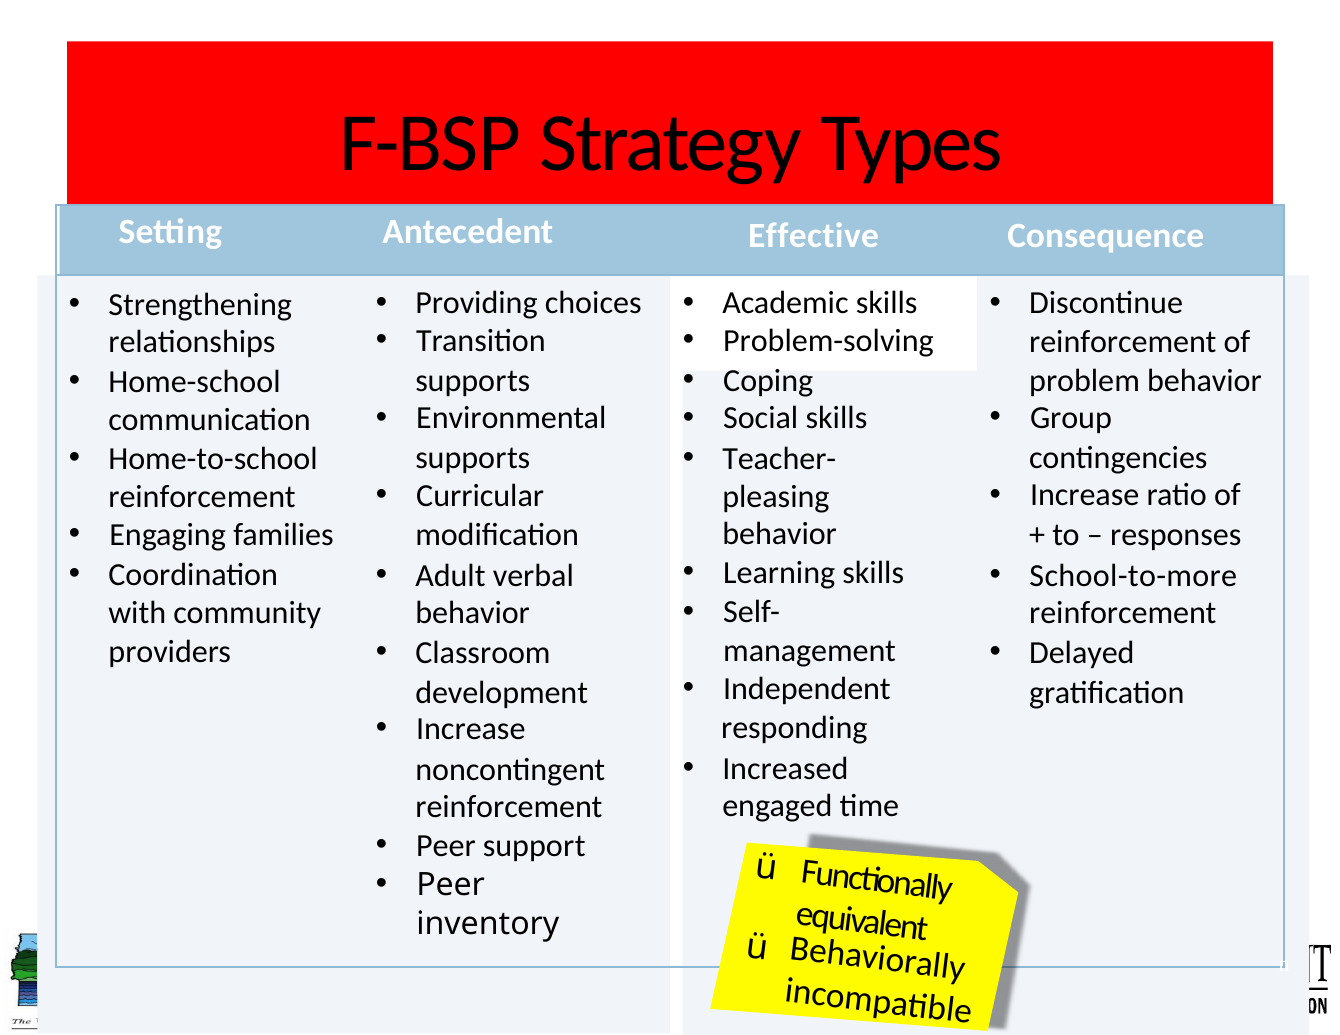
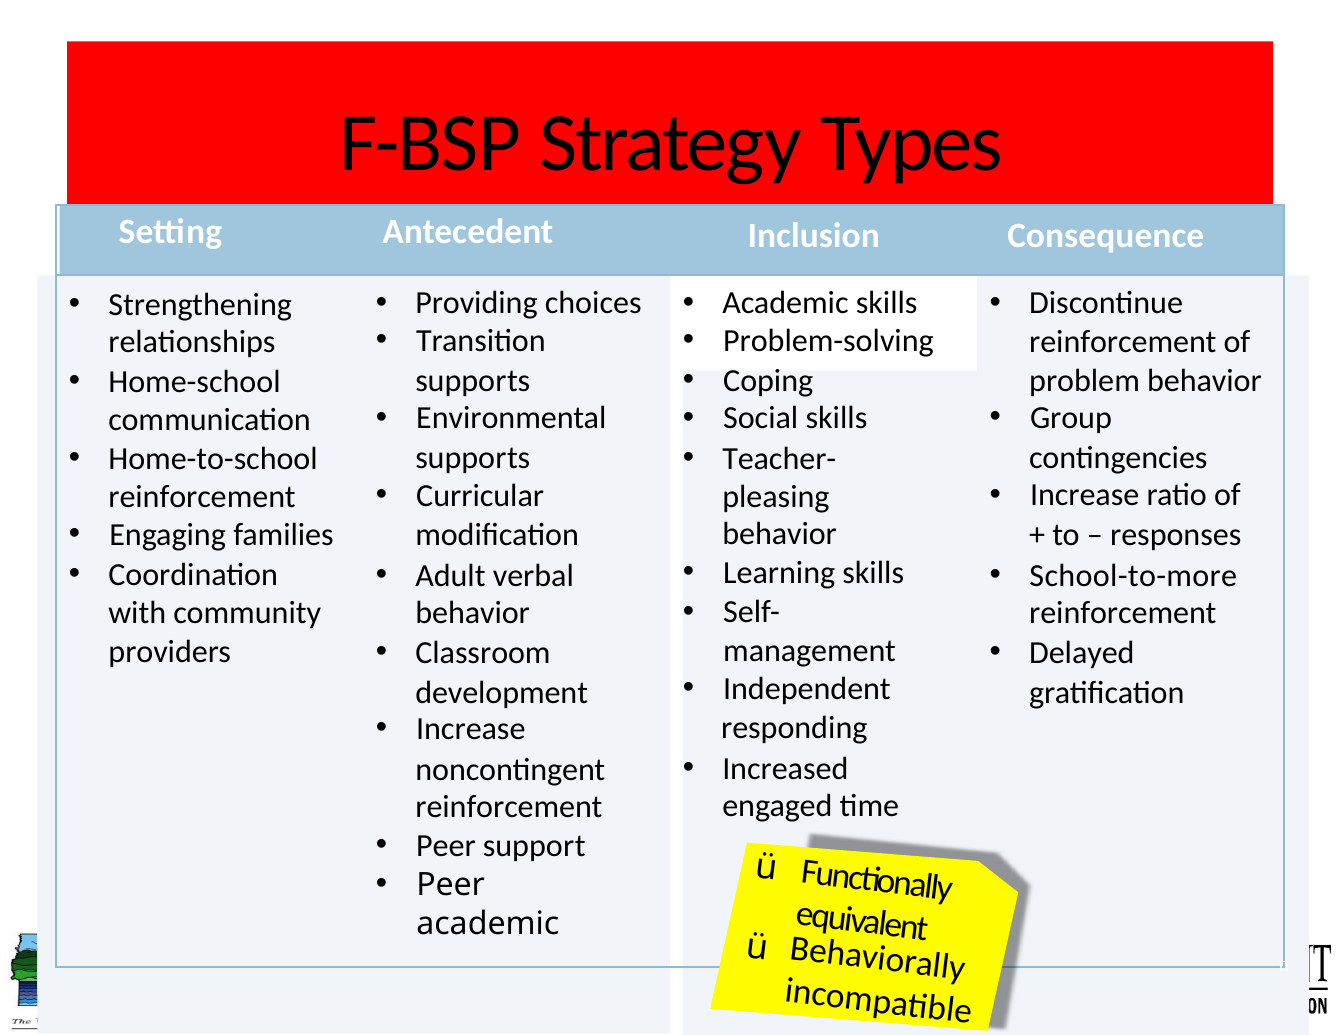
Effective: Effective -> Inclusion (814, 235)
inventory: inventory -> academic (488, 924)
